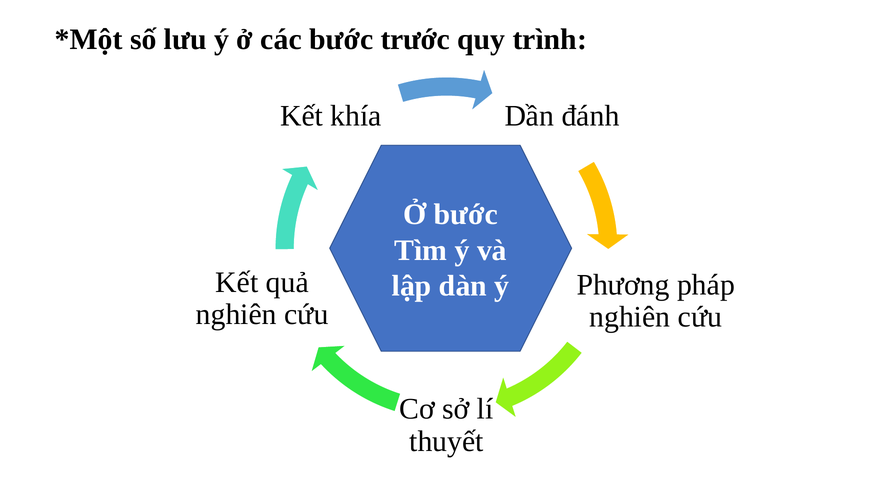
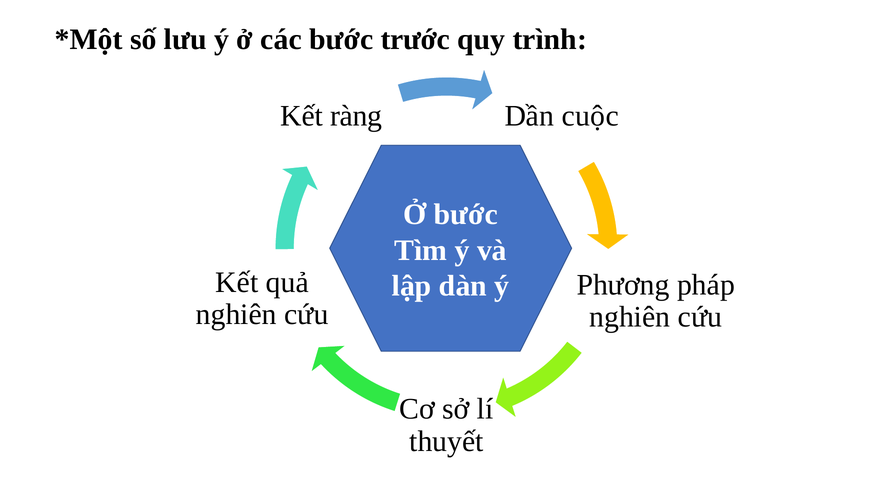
khía: khía -> ràng (356, 116)
đánh: đánh -> cuộc (590, 116)
